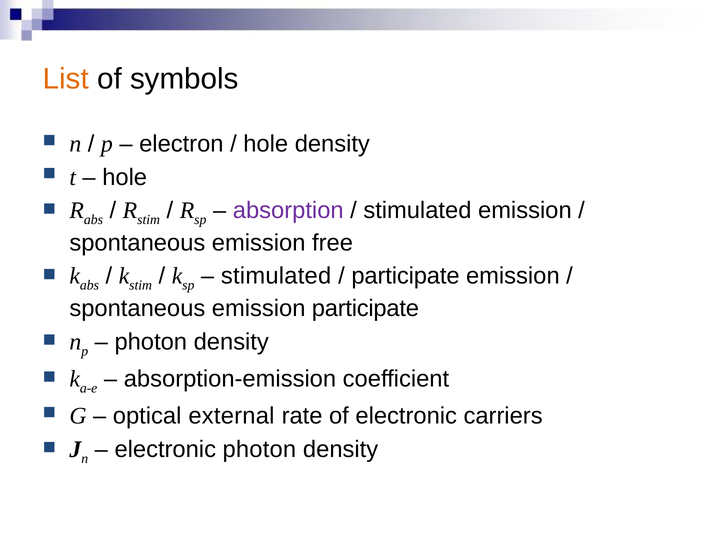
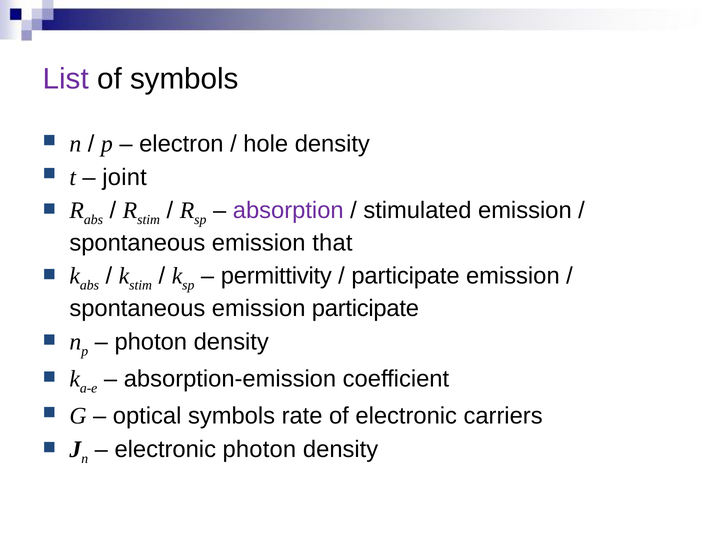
List colour: orange -> purple (66, 79)
hole: hole -> joint (125, 177)
free: free -> that (332, 243)
stimulated: stimulated -> permittivity (276, 276)
optical external: external -> symbols (232, 416)
